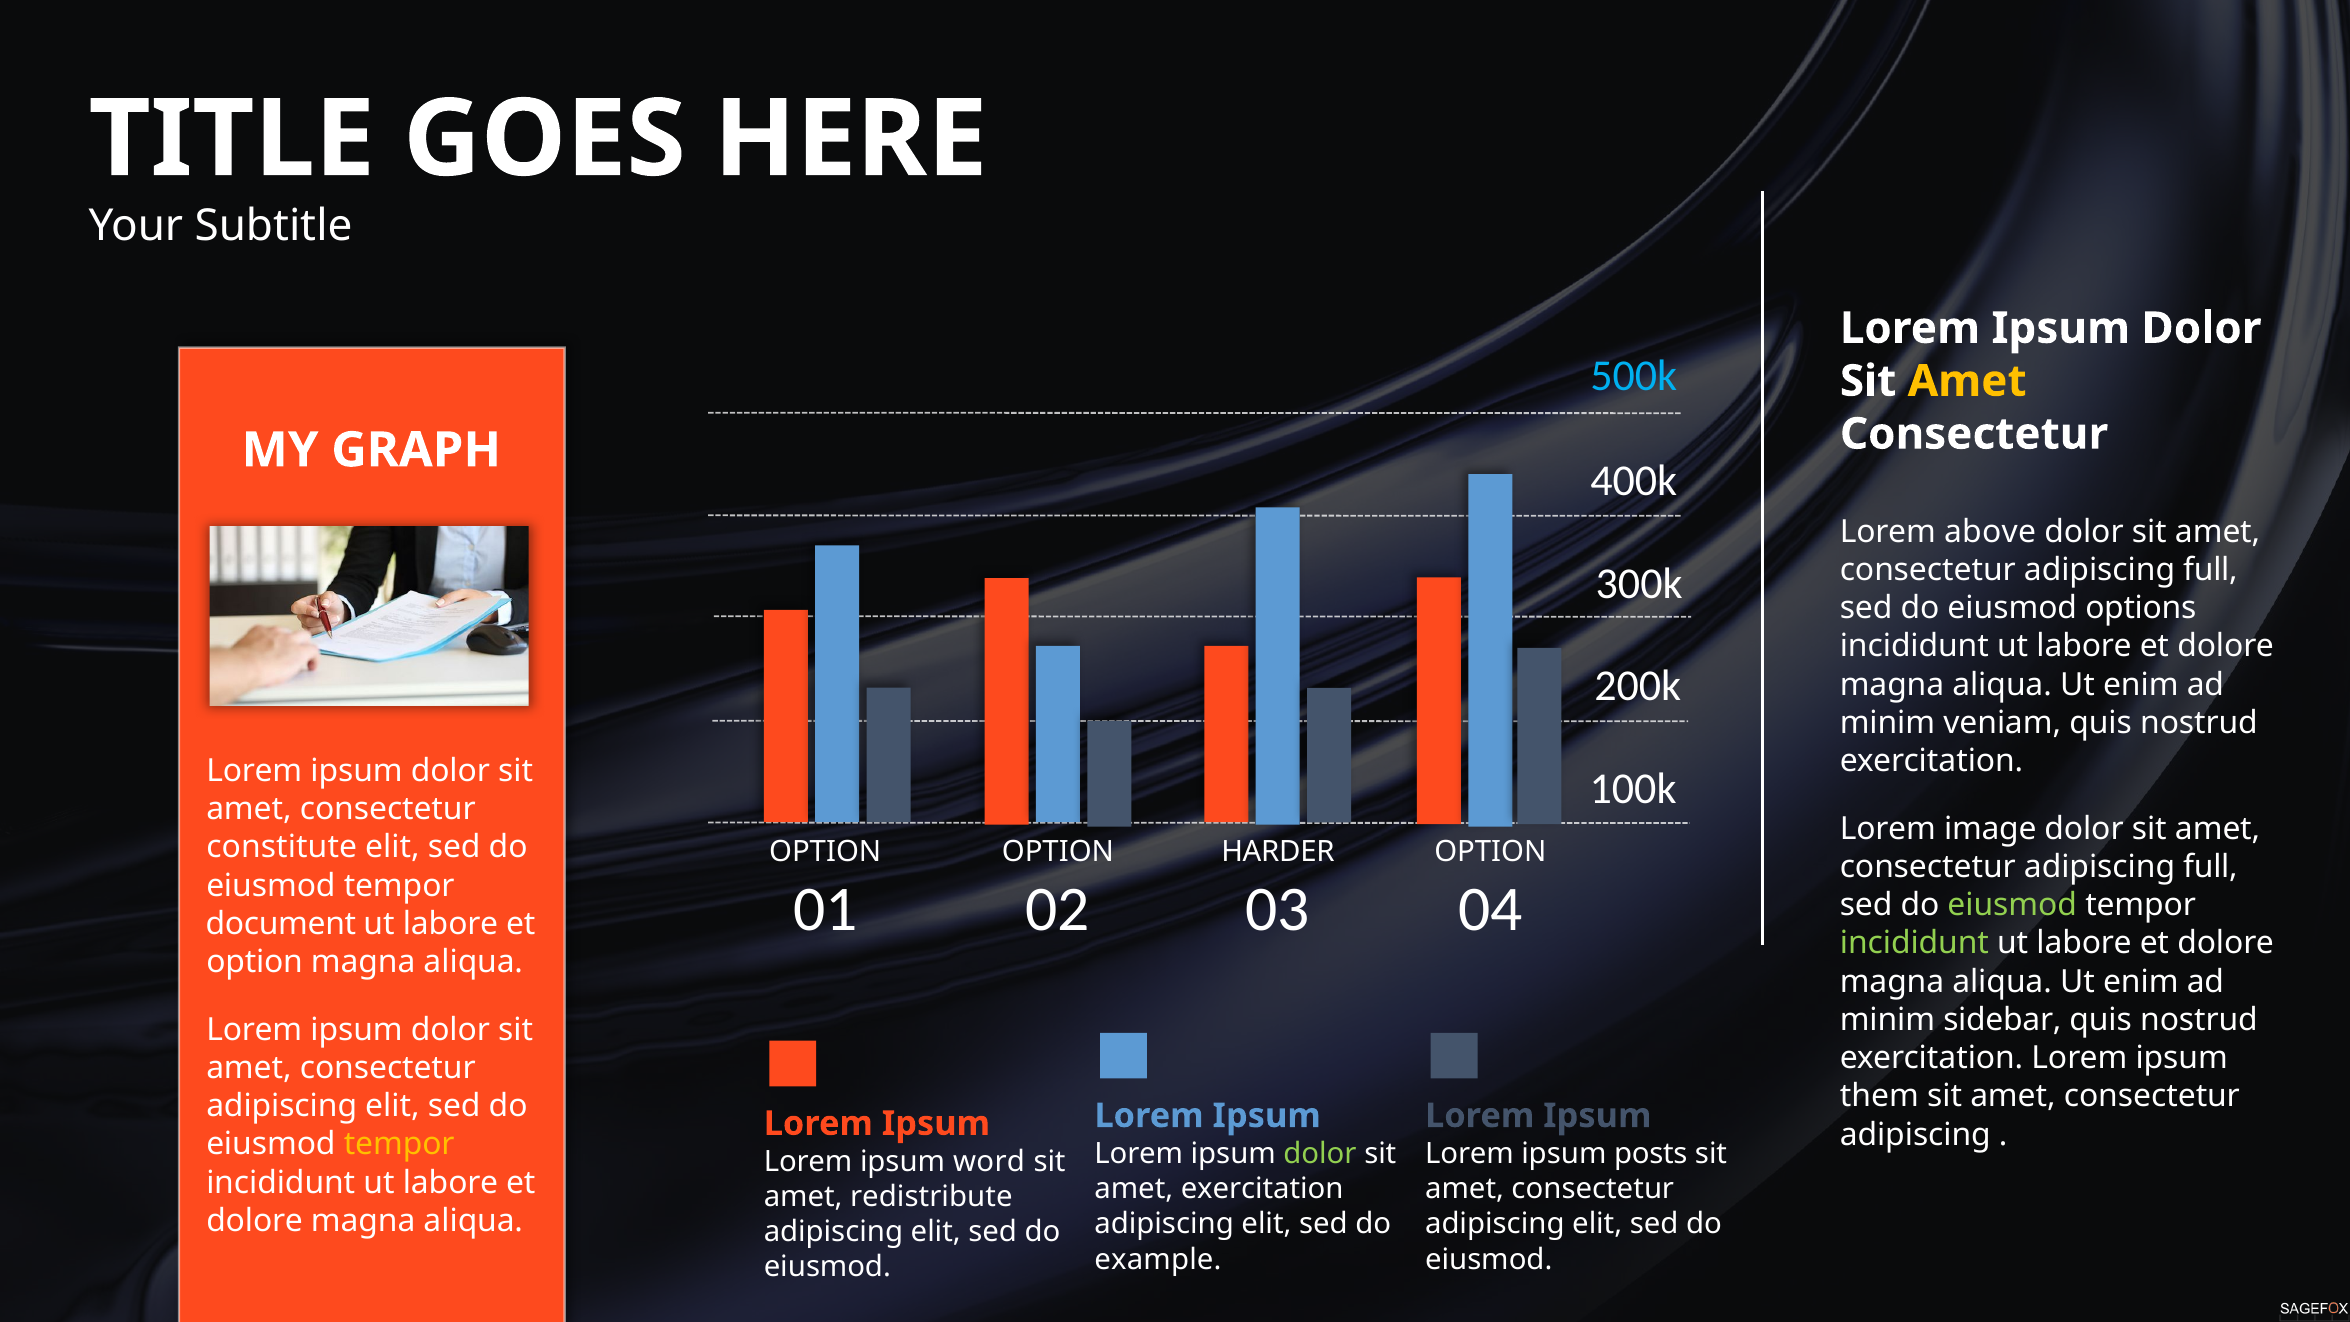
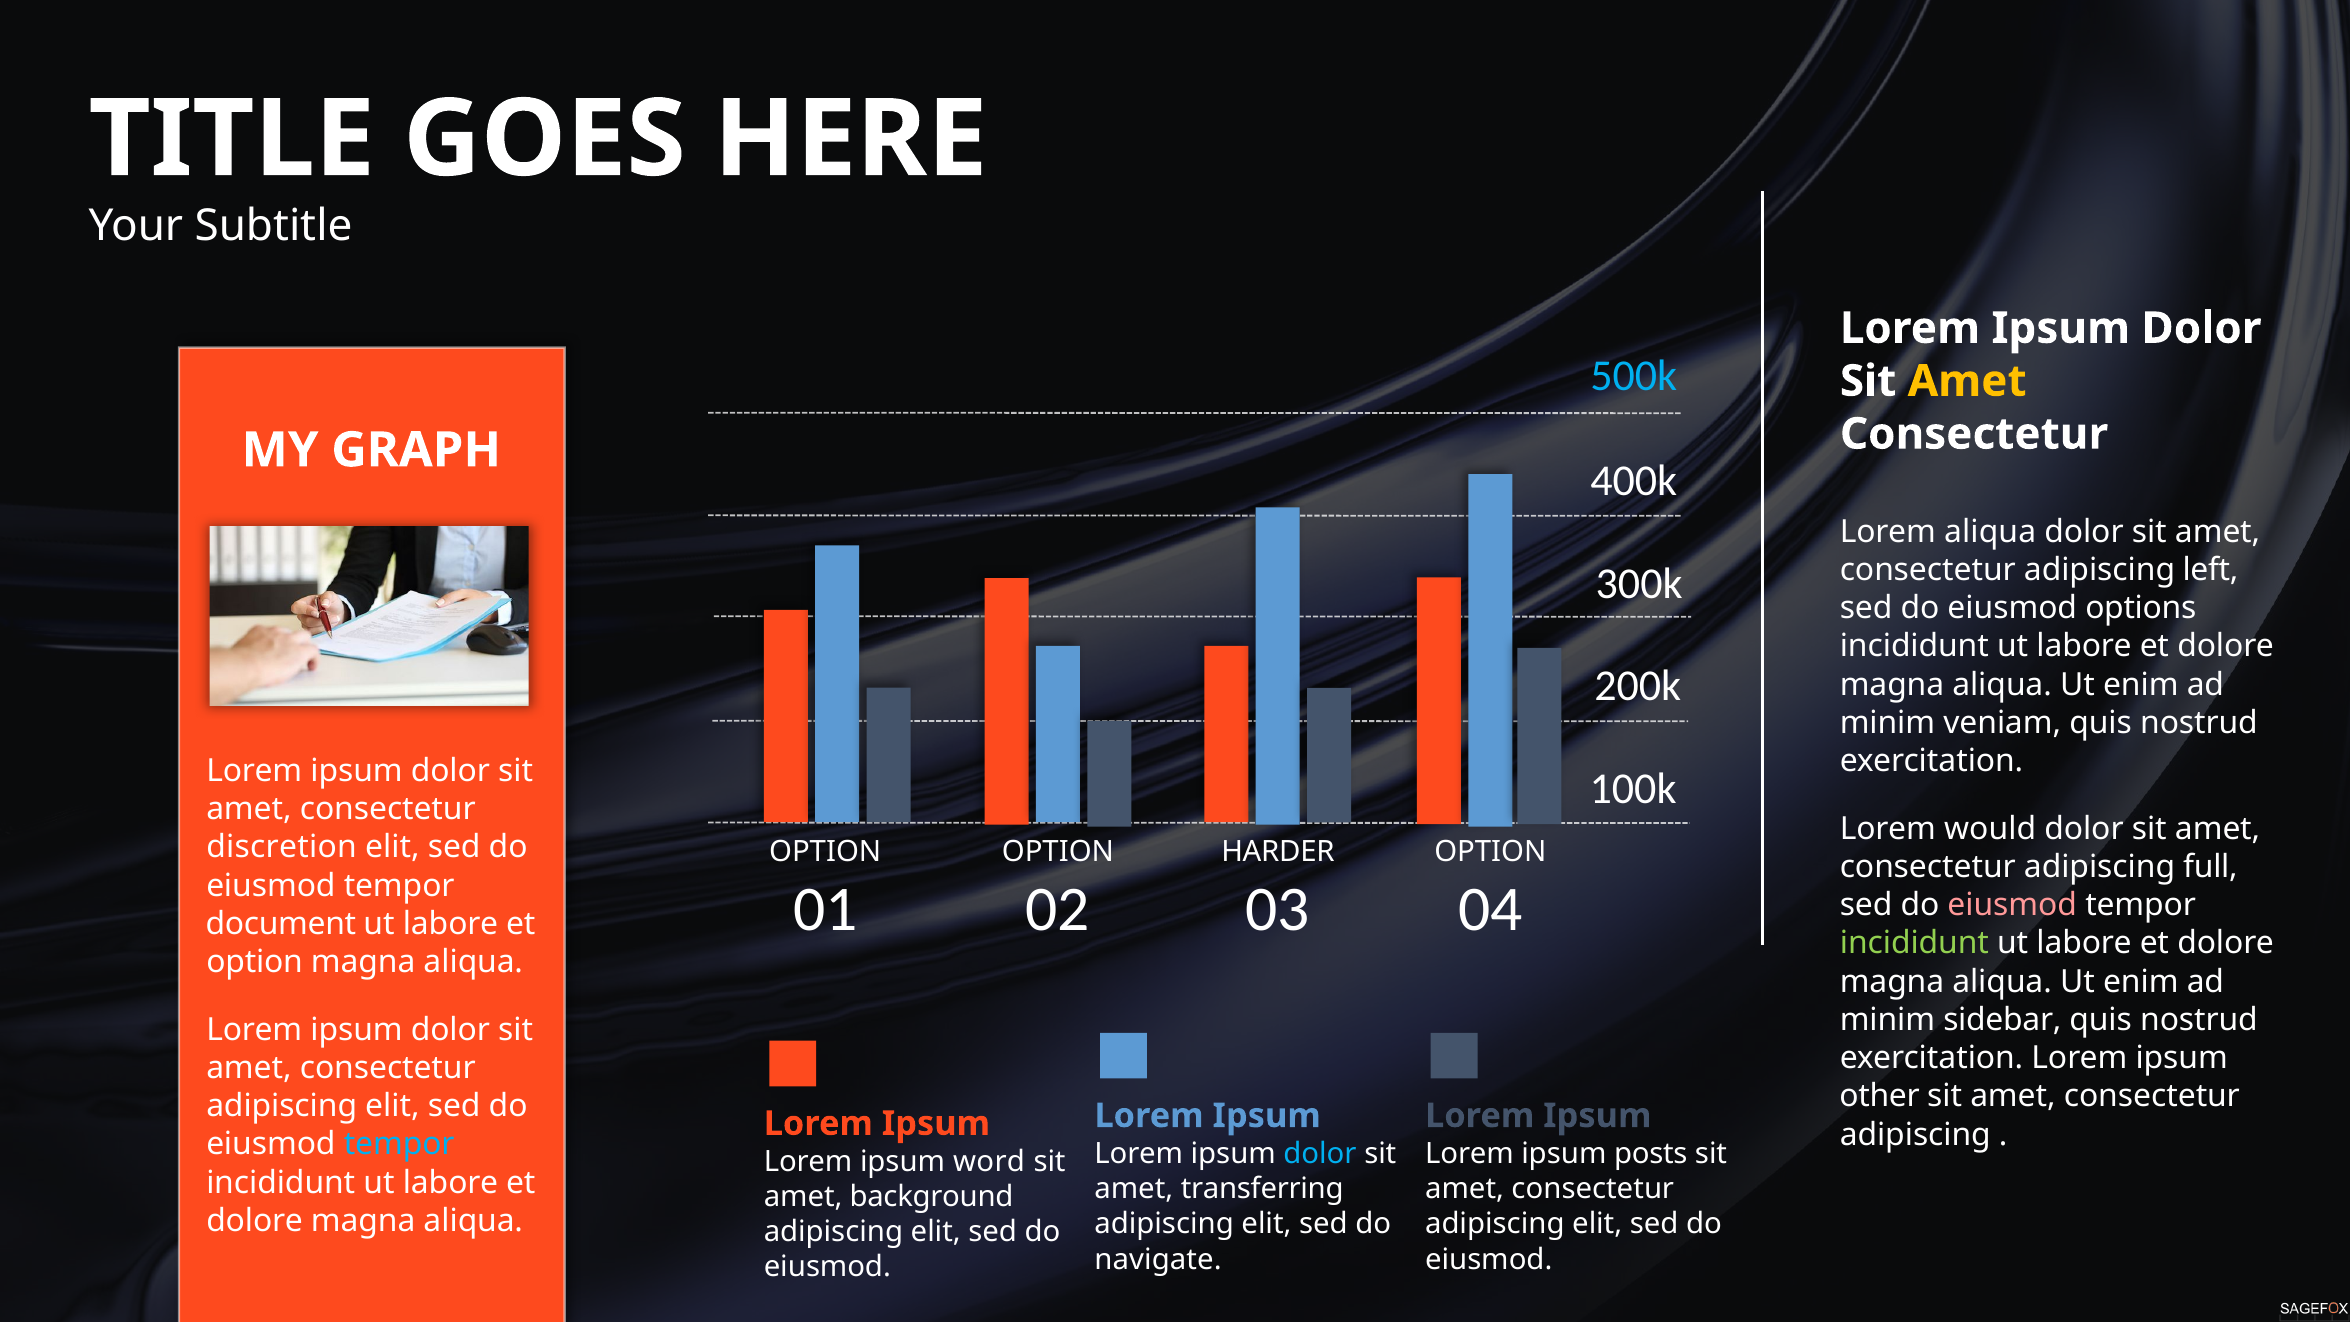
Lorem above: above -> aliqua (1990, 532)
full: full -> left (2210, 570)
image: image -> would (1990, 829)
constitute: constitute -> discretion (282, 847)
eiusmod colour: light green -> pink (2012, 905)
them: them -> other (1880, 1096)
tempor colour: yellow -> light blue (399, 1144)
dolor colour: light green -> light blue (1320, 1153)
amet exercitation: exercitation -> transferring (1262, 1189)
redistribute: redistribute -> background (931, 1197)
example: example -> navigate (1158, 1259)
